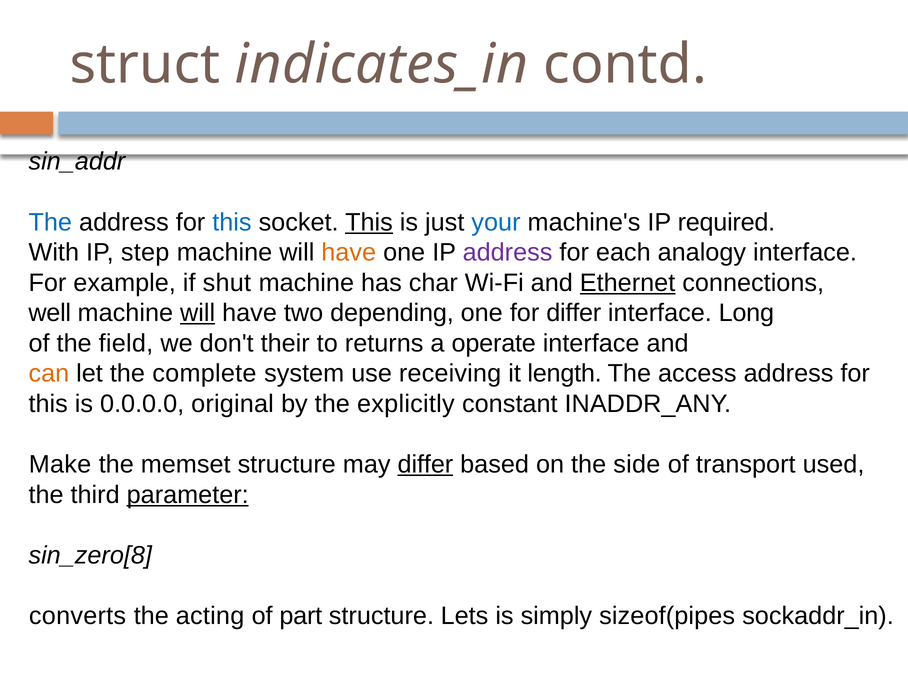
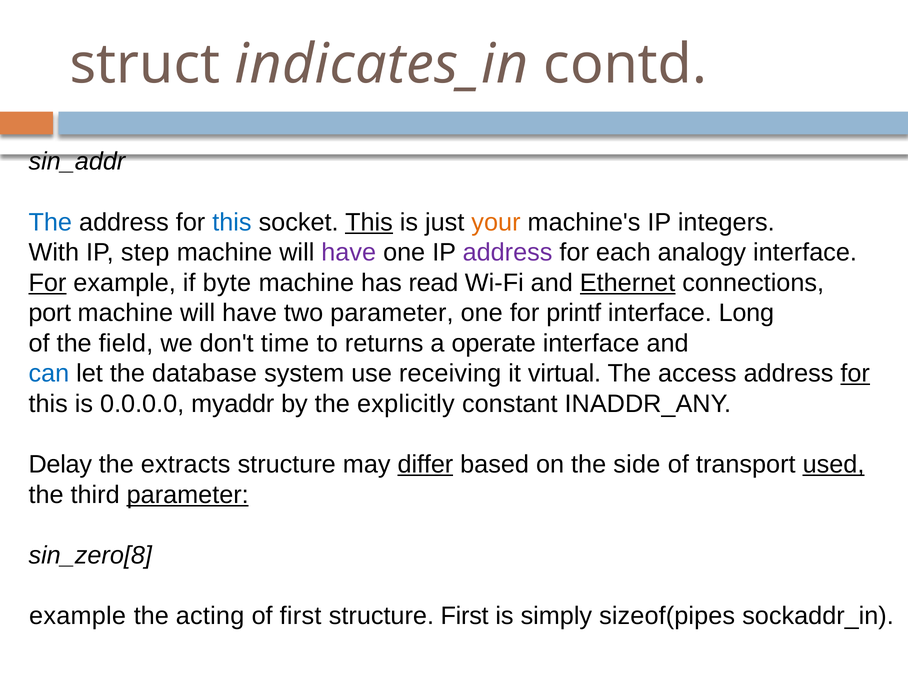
your colour: blue -> orange (496, 222)
required: required -> integers (726, 222)
have colour: orange -> purple (349, 252)
For underline: none -> present (47, 283)
shut: shut -> byte (227, 283)
char: char -> read (433, 283)
well: well -> port (50, 313)
will underline: present -> none (198, 313)
two depending: depending -> parameter (392, 313)
for differ: differ -> printf (574, 313)
their: their -> time (285, 343)
can colour: orange -> blue (49, 374)
complete: complete -> database (204, 374)
length: length -> virtual (565, 374)
for underline: none -> present (855, 374)
original: original -> myaddr (233, 404)
Make: Make -> Delay (60, 464)
memset: memset -> extracts (186, 464)
used underline: none -> present (834, 464)
converts: converts -> example (78, 616)
of part: part -> first (301, 616)
structure Lets: Lets -> First (465, 616)
